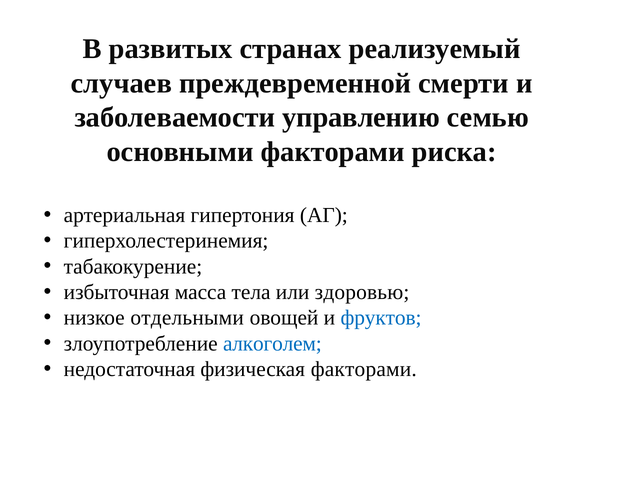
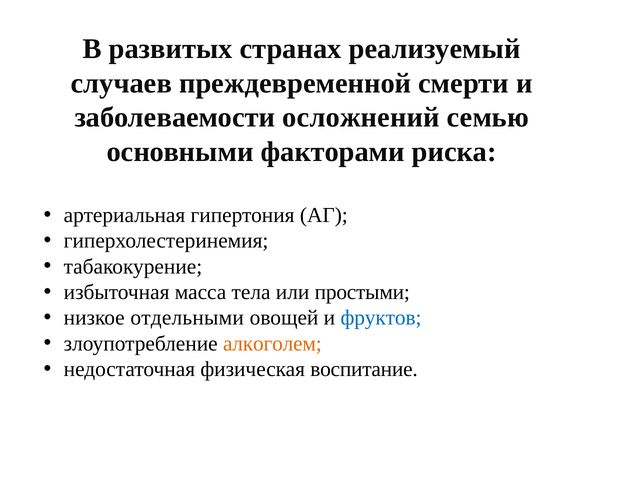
управлению: управлению -> осложнений (361, 117)
здоровью: здоровью -> простыми (362, 292)
алкоголем colour: blue -> orange (272, 343)
физическая факторами: факторами -> воспитание (364, 369)
